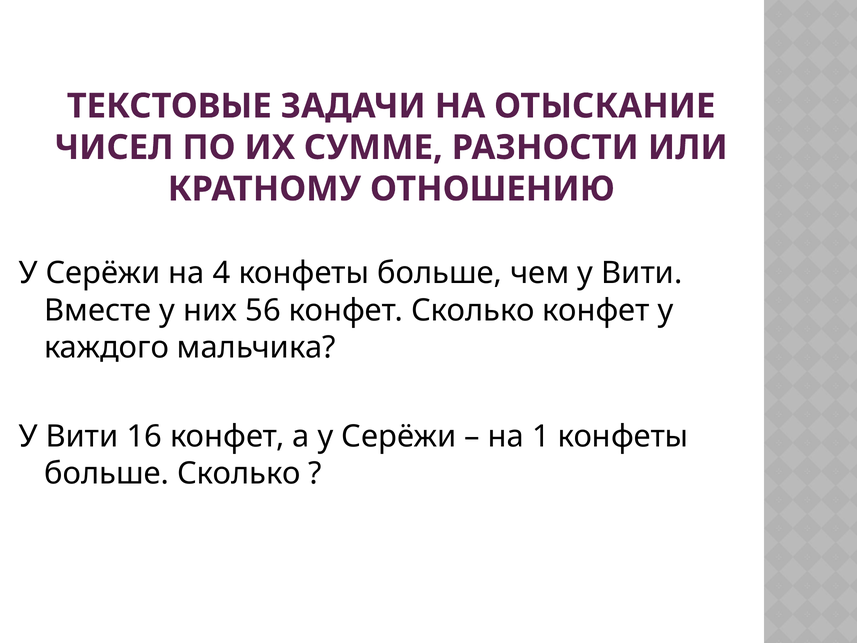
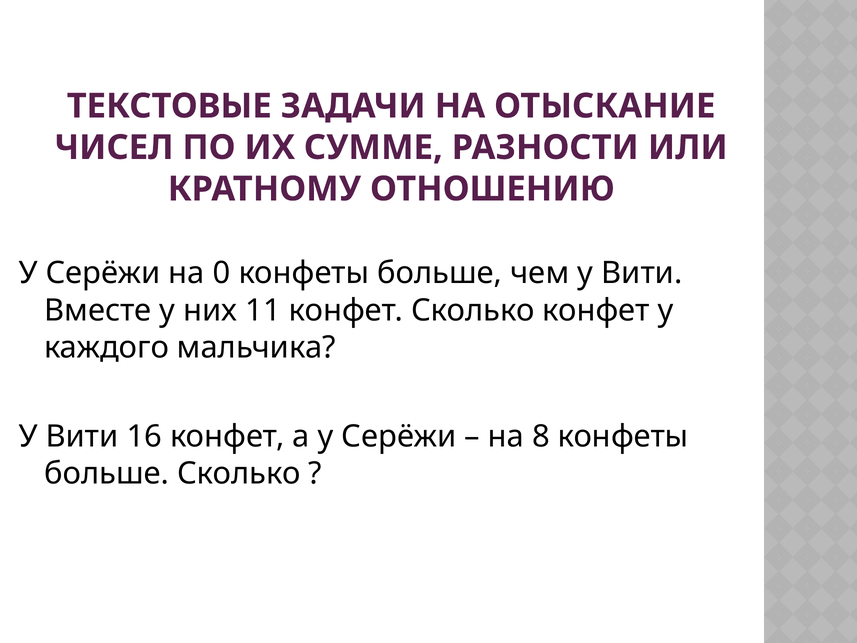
4: 4 -> 0 (222, 273)
56: 56 -> 11 (263, 310)
1: 1 -> 8 (541, 436)
